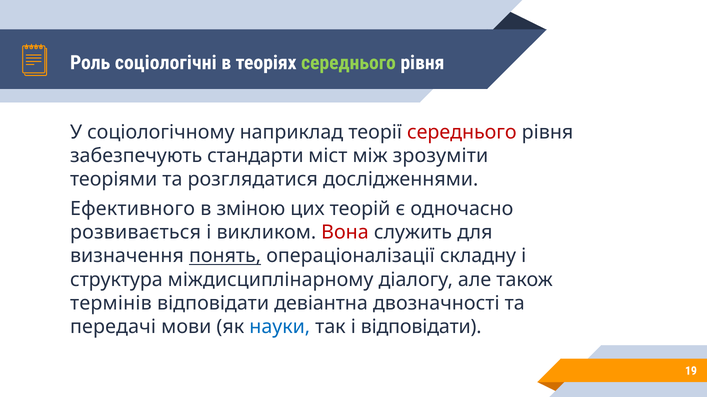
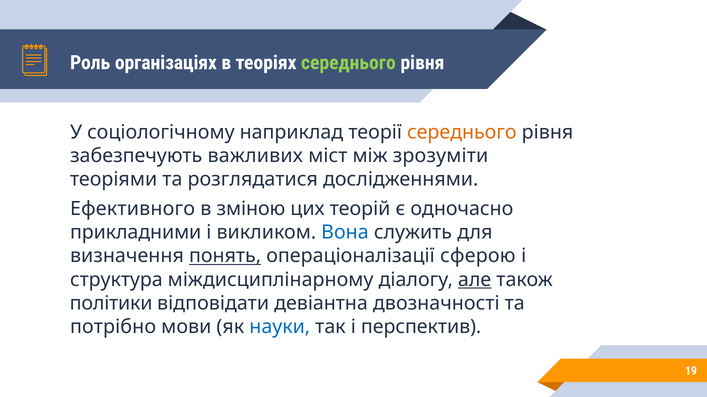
соціологічні: соціологічні -> організаціях (166, 63)
середнього colour: red -> orange (462, 133)
стандарти: стандарти -> важливих (255, 156)
розвивається: розвивається -> прикладними (136, 233)
Вона colour: red -> blue (345, 233)
складну: складну -> сферою (478, 256)
але underline: none -> present (475, 280)
термінів: термінів -> політики (111, 304)
передачі: передачі -> потрібно (113, 327)
і відповідати: відповідати -> перспектив (421, 327)
